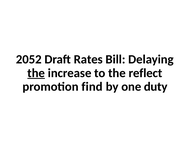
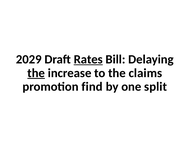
2052: 2052 -> 2029 (29, 60)
Rates underline: none -> present (88, 60)
reflect: reflect -> claims (145, 73)
duty: duty -> split (156, 87)
